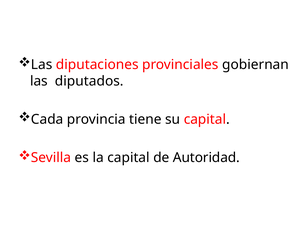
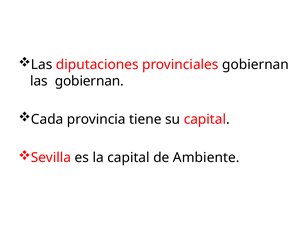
las diputados: diputados -> gobiernan (89, 81)
Autoridad: Autoridad -> Ambiente (206, 158)
